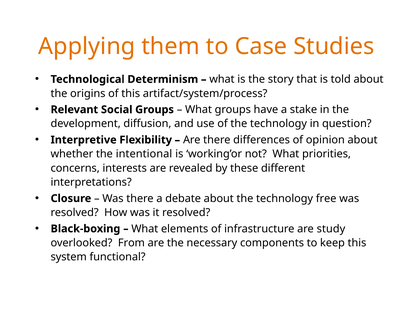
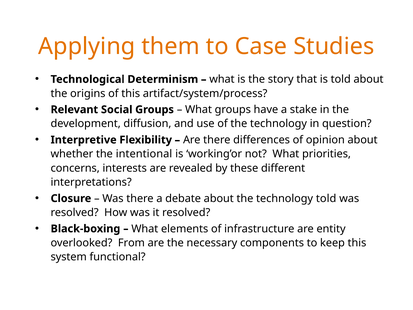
technology free: free -> told (326, 198)
study: study -> entity (331, 229)
